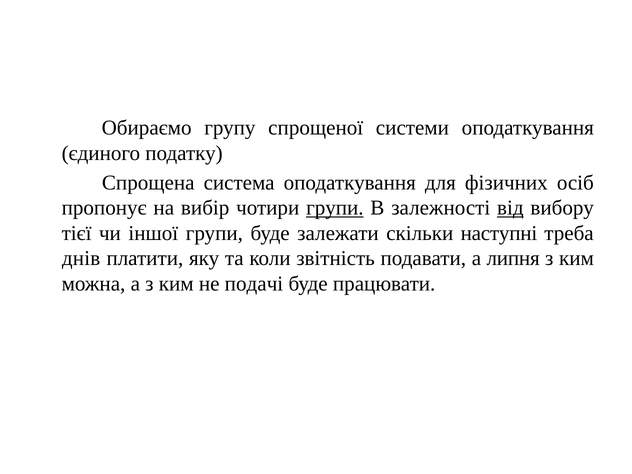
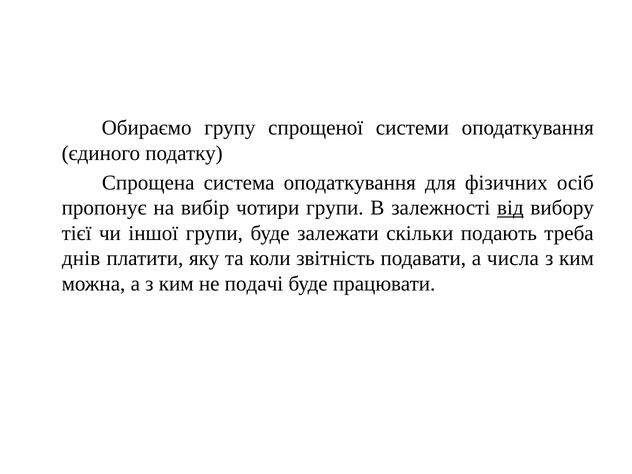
групи underline: present -> none (335, 208)
наступні: наступні -> подають (499, 233)
липня: липня -> числа (513, 258)
